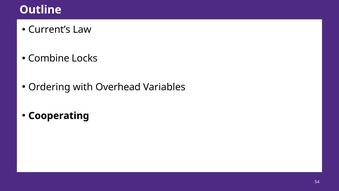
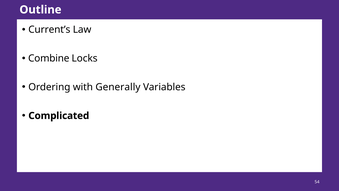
Overhead: Overhead -> Generally (118, 87)
Cooperating: Cooperating -> Complicated (59, 116)
